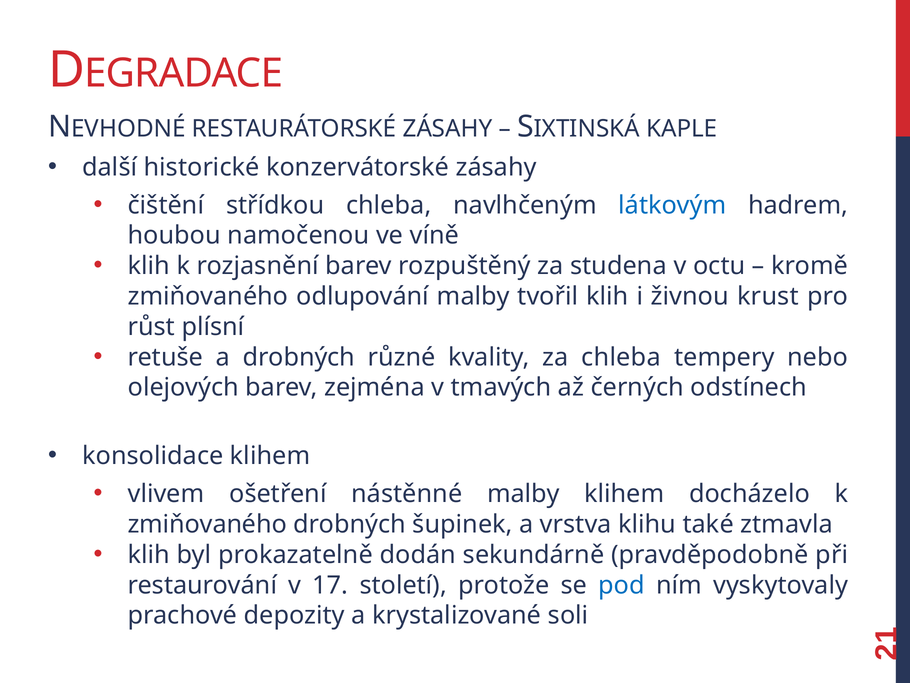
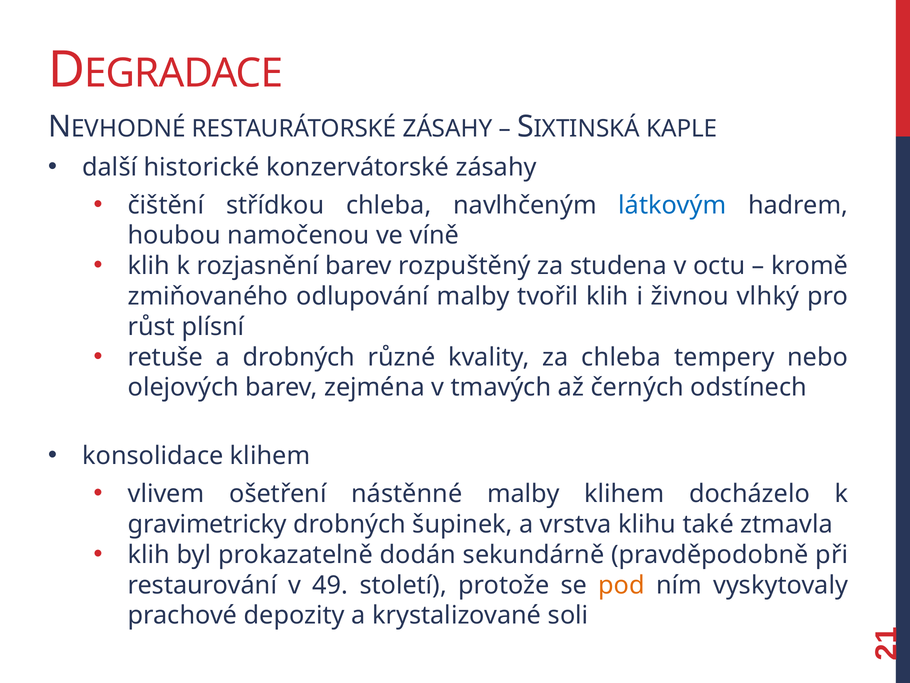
krust: krust -> vlhký (768, 296)
zmiňovaného: zmiňovaného -> gravimetricky (207, 524)
17: 17 -> 49 (330, 585)
pod colour: blue -> orange (622, 585)
